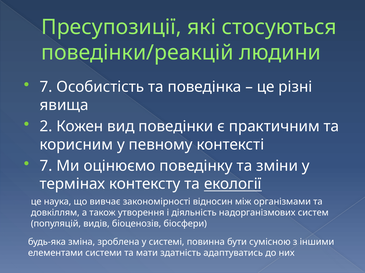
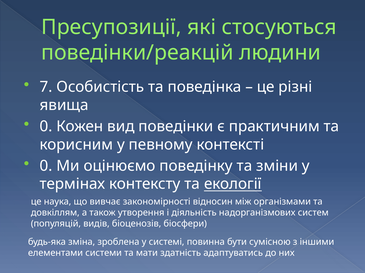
2: 2 -> 0 (46, 127)
7: 7 -> 0 (46, 166)
